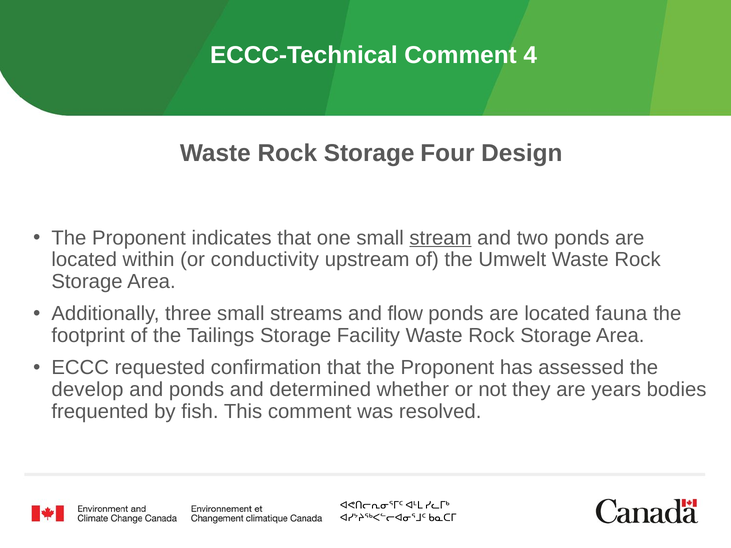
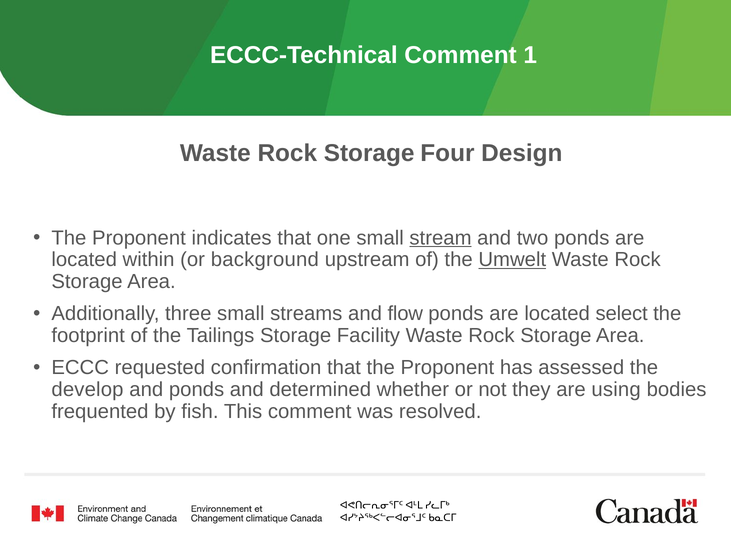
4: 4 -> 1 (530, 55)
conductivity: conductivity -> background (265, 260)
Umwelt underline: none -> present (512, 260)
fauna: fauna -> select (622, 314)
years: years -> using (616, 390)
